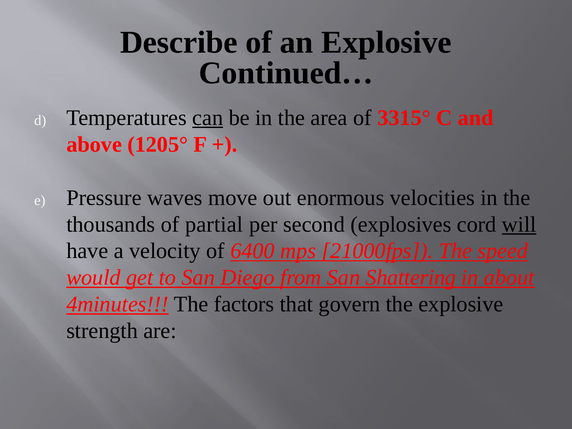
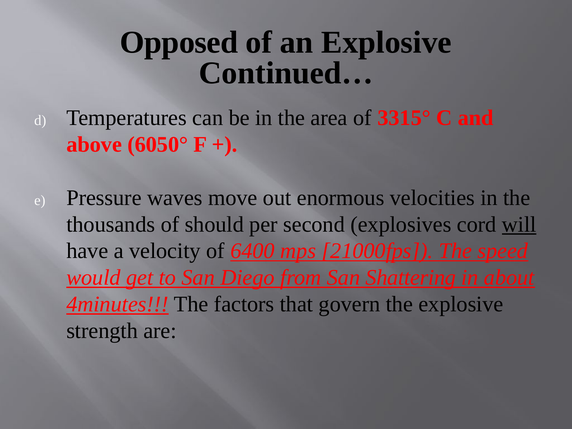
Describe: Describe -> Opposed (179, 42)
can underline: present -> none (208, 118)
1205°: 1205° -> 6050° (158, 144)
partial: partial -> should (214, 224)
